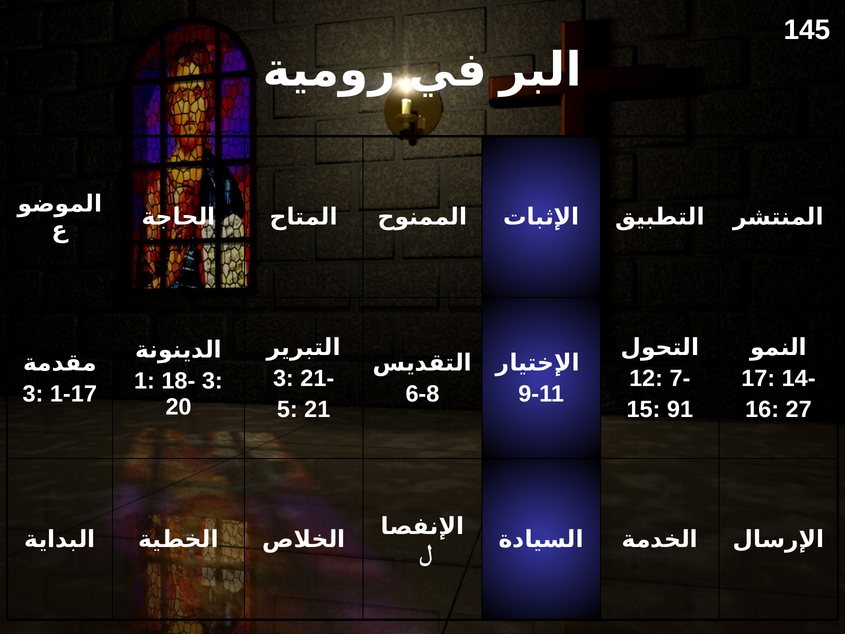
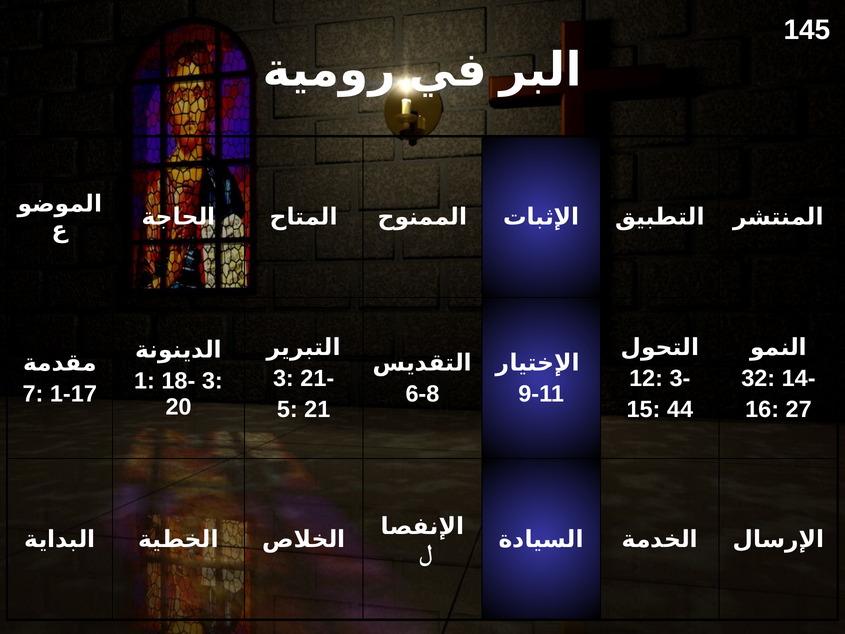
7-: 7- -> 3- (680, 378)
17: 17 -> 32 (758, 378)
3: 3 -> 7 (33, 394)
91: 91 -> 44 (680, 409)
